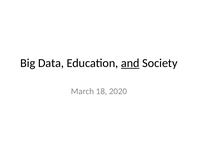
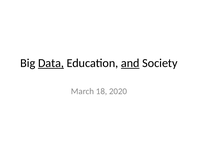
Data underline: none -> present (51, 63)
